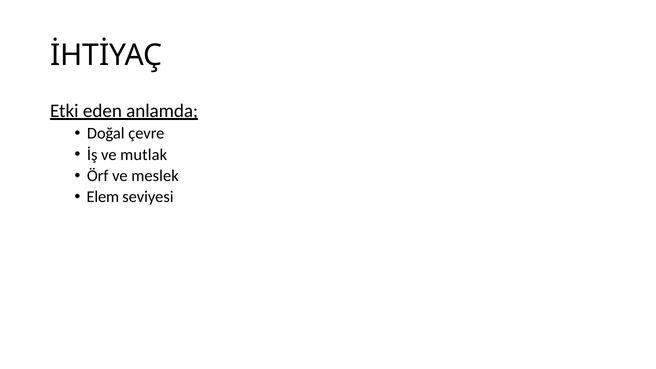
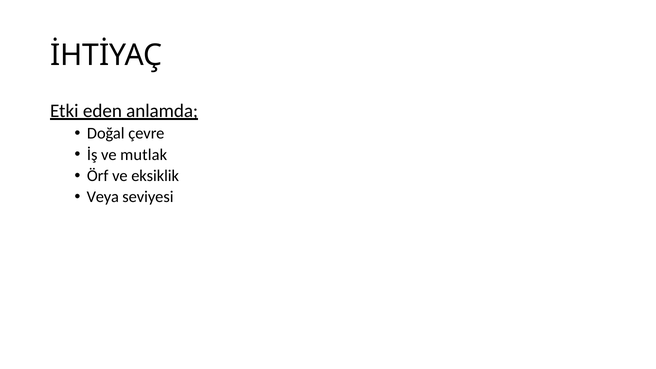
meslek: meslek -> eksiklik (155, 176)
Elem: Elem -> Veya (103, 197)
